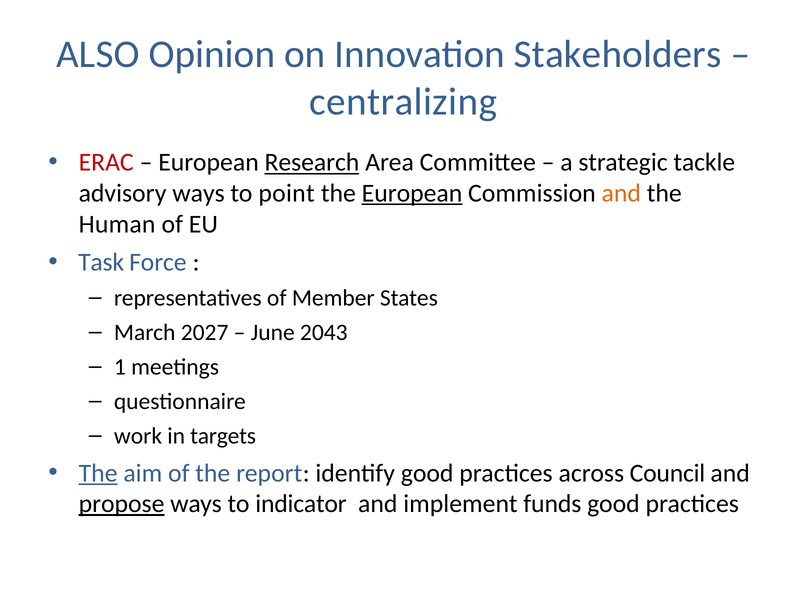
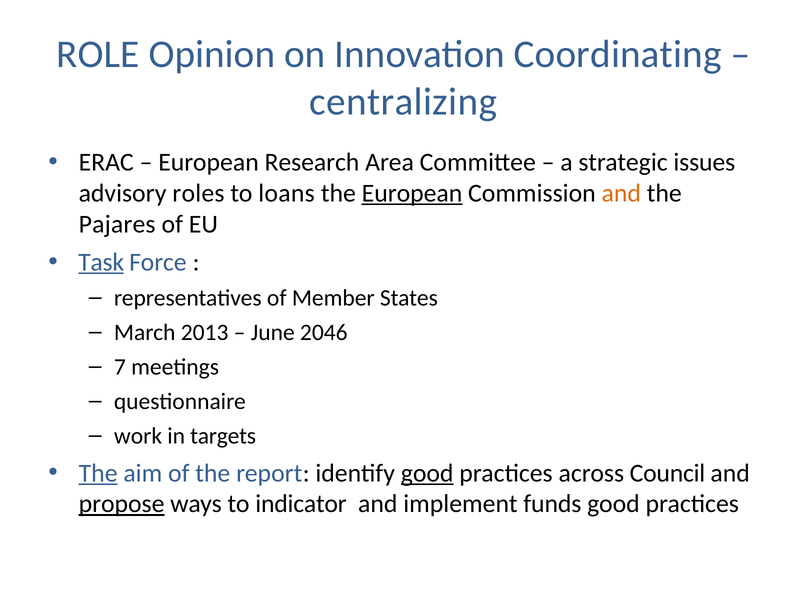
ALSO: ALSO -> ROLE (98, 55)
Stakeholders: Stakeholders -> Coordinating (618, 55)
ERAC colour: red -> black (106, 163)
Research underline: present -> none (312, 163)
tackle: tackle -> issues (704, 163)
advisory ways: ways -> roles (198, 193)
point: point -> loans (287, 193)
Human: Human -> Pajares (117, 224)
Task underline: none -> present (101, 262)
2027: 2027 -> 2013 (205, 333)
2043: 2043 -> 2046 (324, 333)
1: 1 -> 7 (120, 367)
good underline: none -> present (427, 473)
